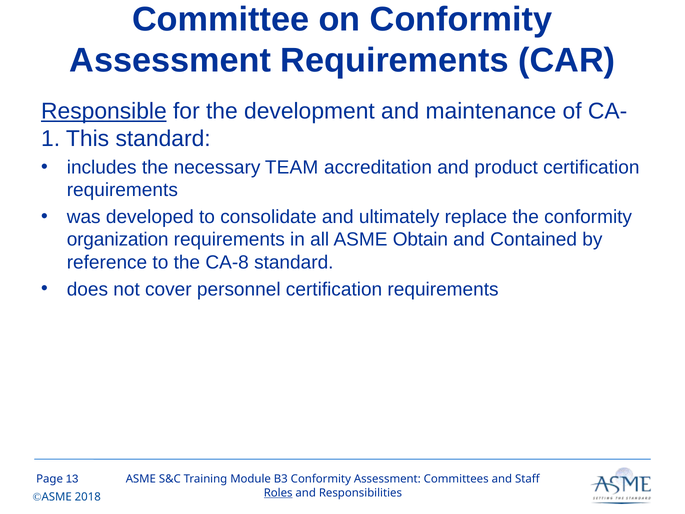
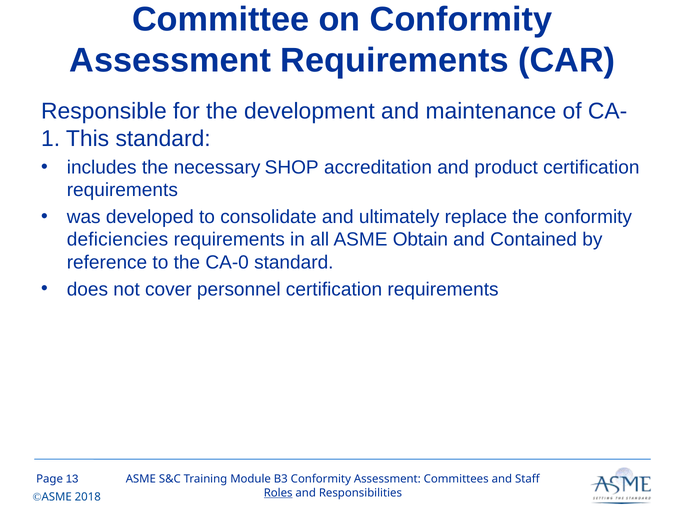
Responsible underline: present -> none (104, 111)
TEAM: TEAM -> SHOP (292, 167)
organization: organization -> deficiencies (117, 240)
CA-8: CA-8 -> CA-0 (227, 262)
